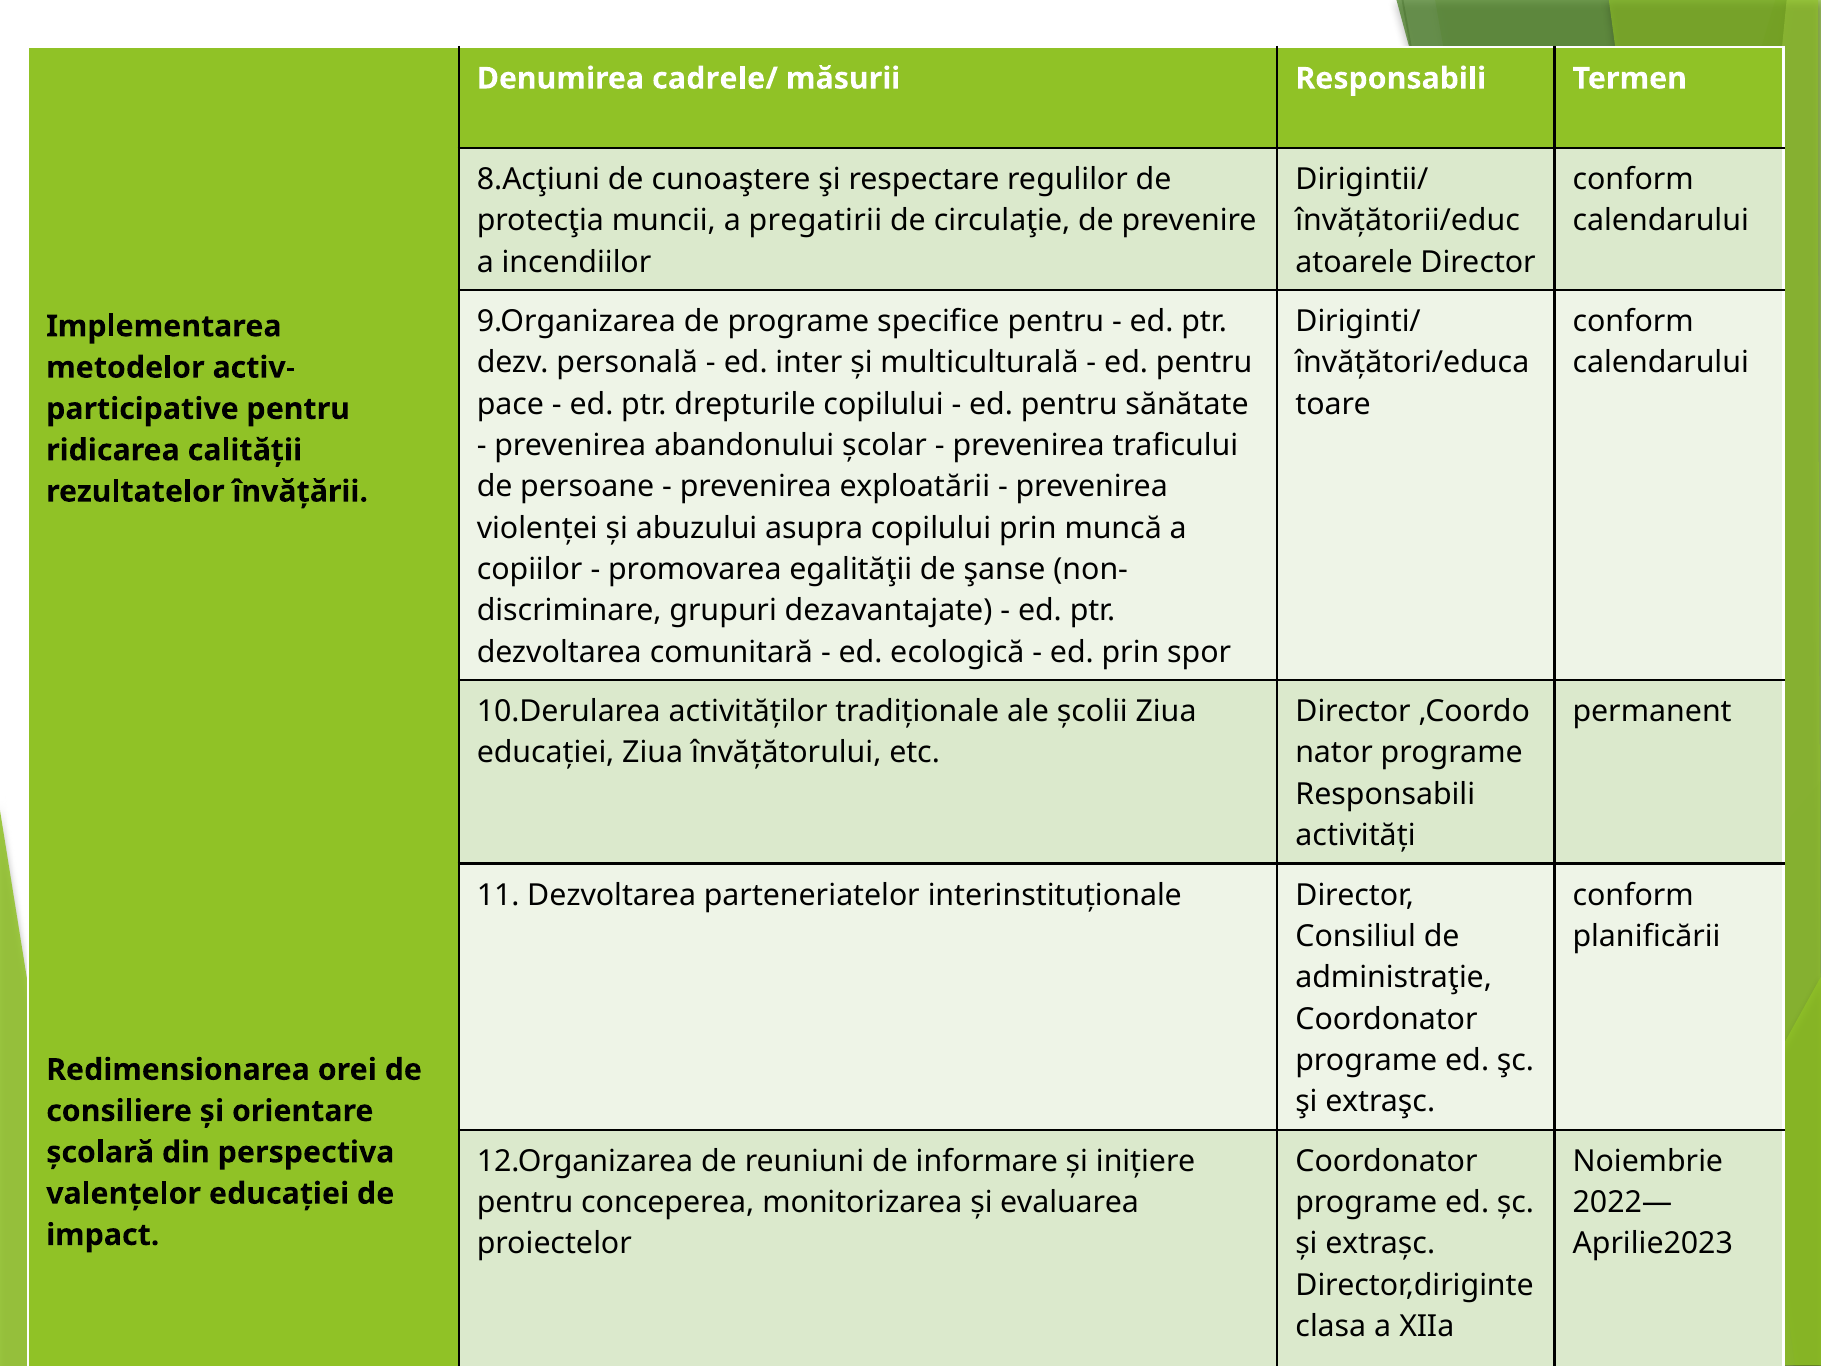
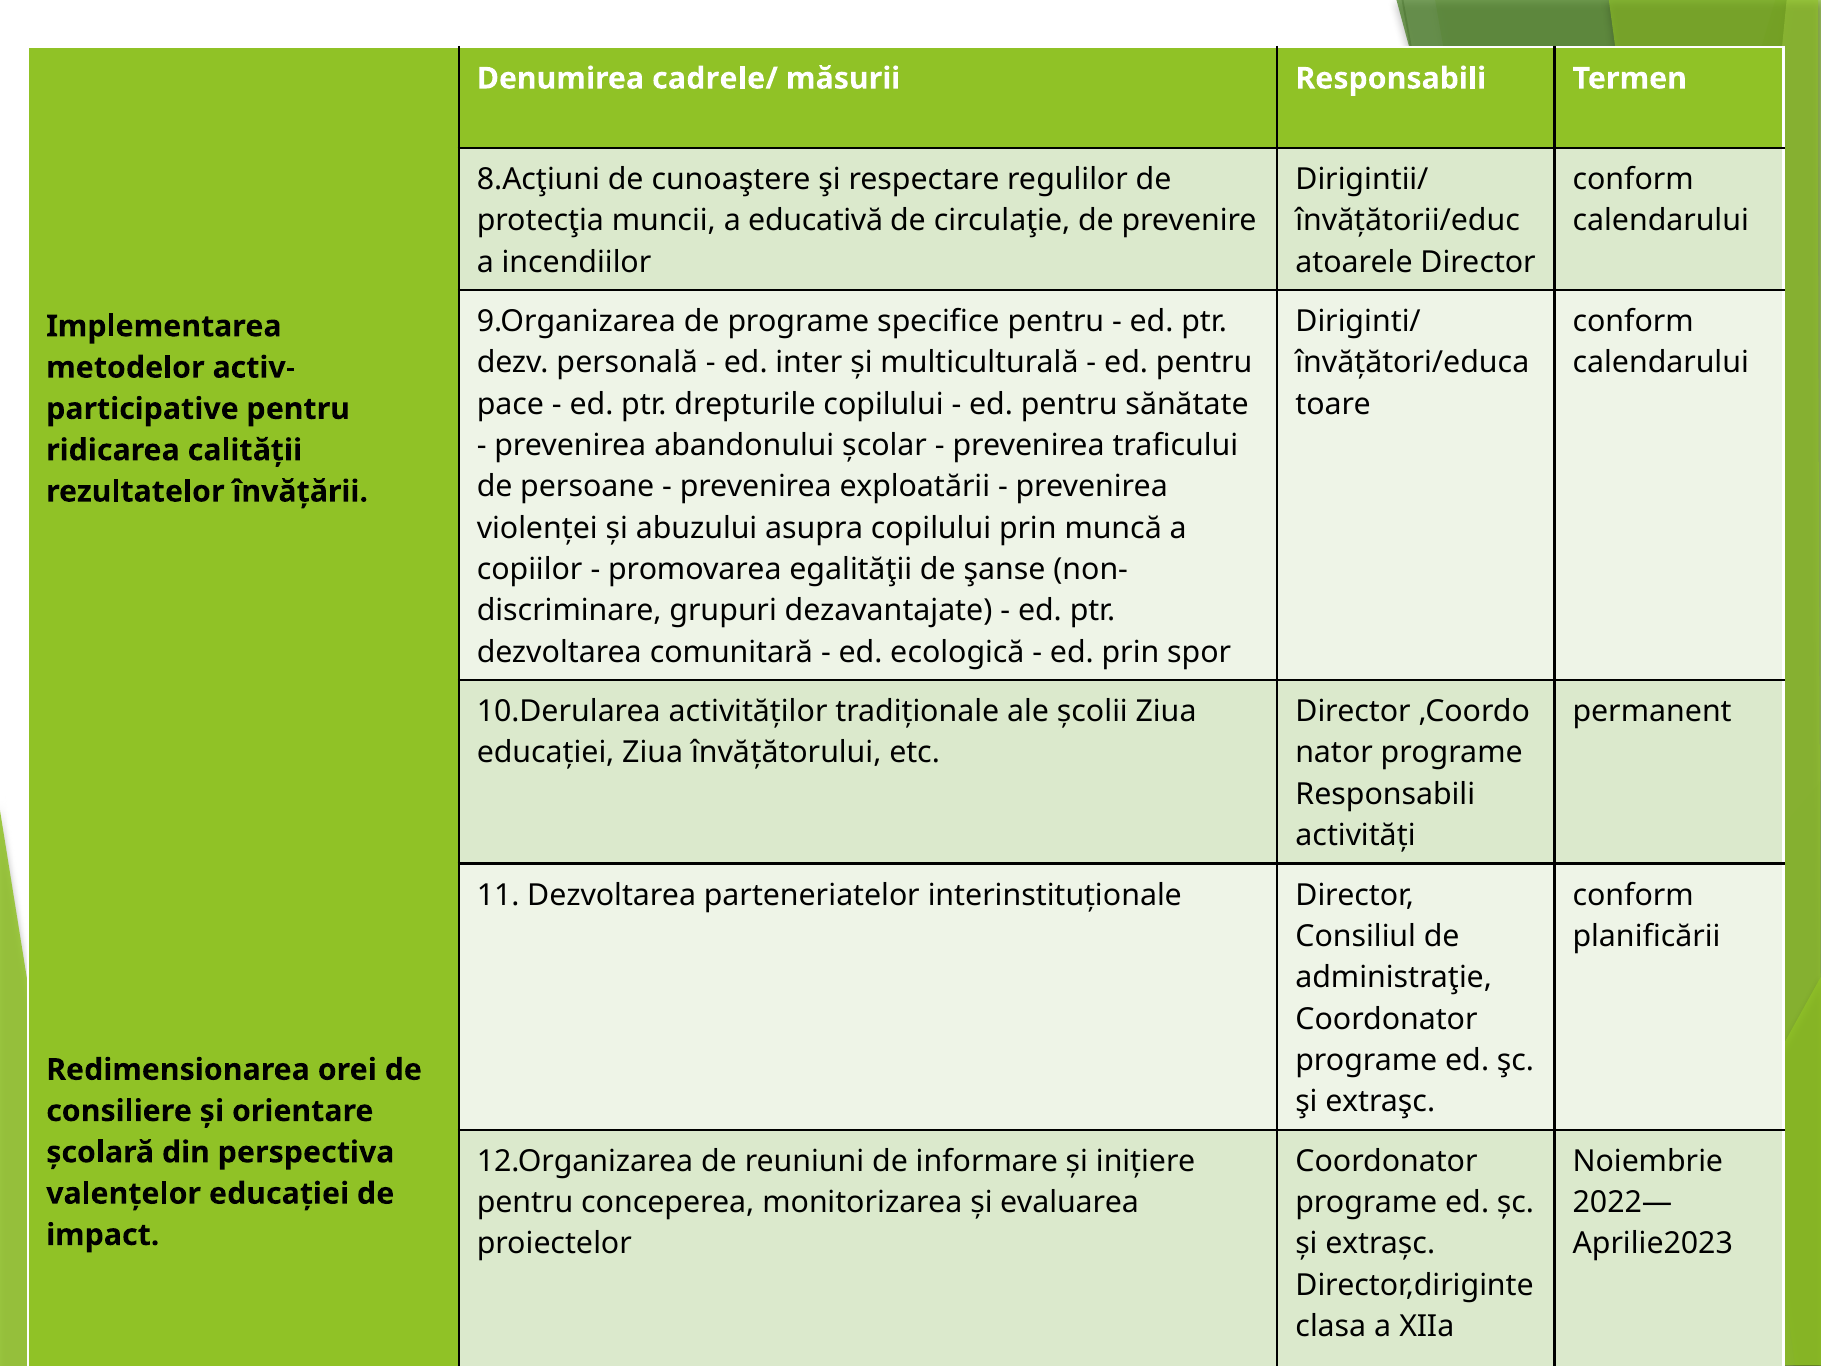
pregatirii: pregatirii -> educativă (816, 221)
